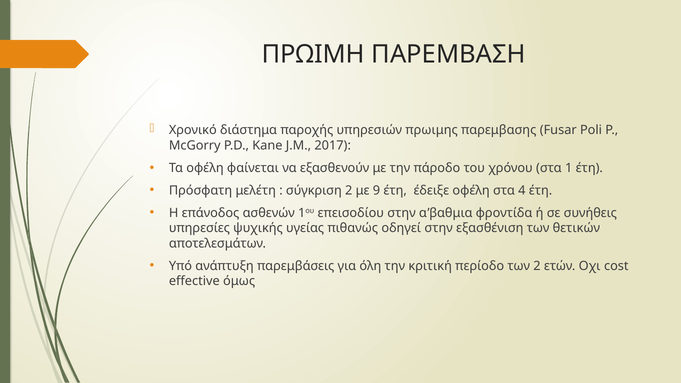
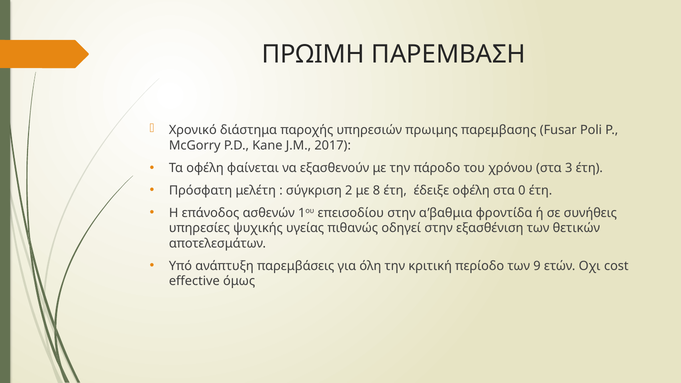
1: 1 -> 3 (569, 168)
9: 9 -> 8 (376, 190)
4: 4 -> 0 (522, 190)
των 2: 2 -> 9 (537, 266)
